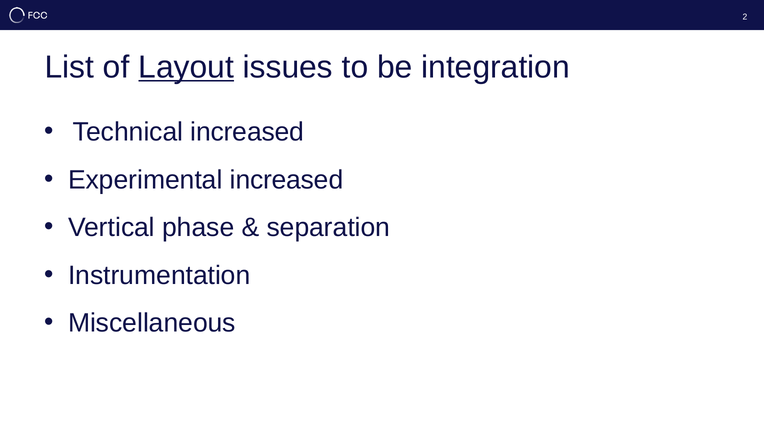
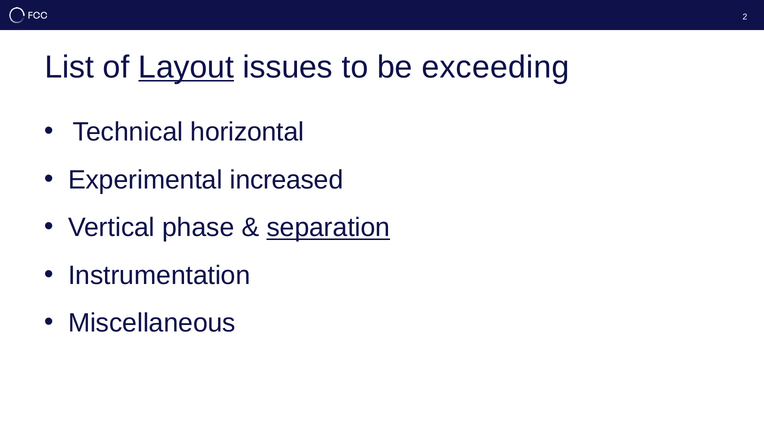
integration: integration -> exceeding (495, 67)
Technical increased: increased -> horizontal (247, 132)
separation underline: none -> present (328, 228)
